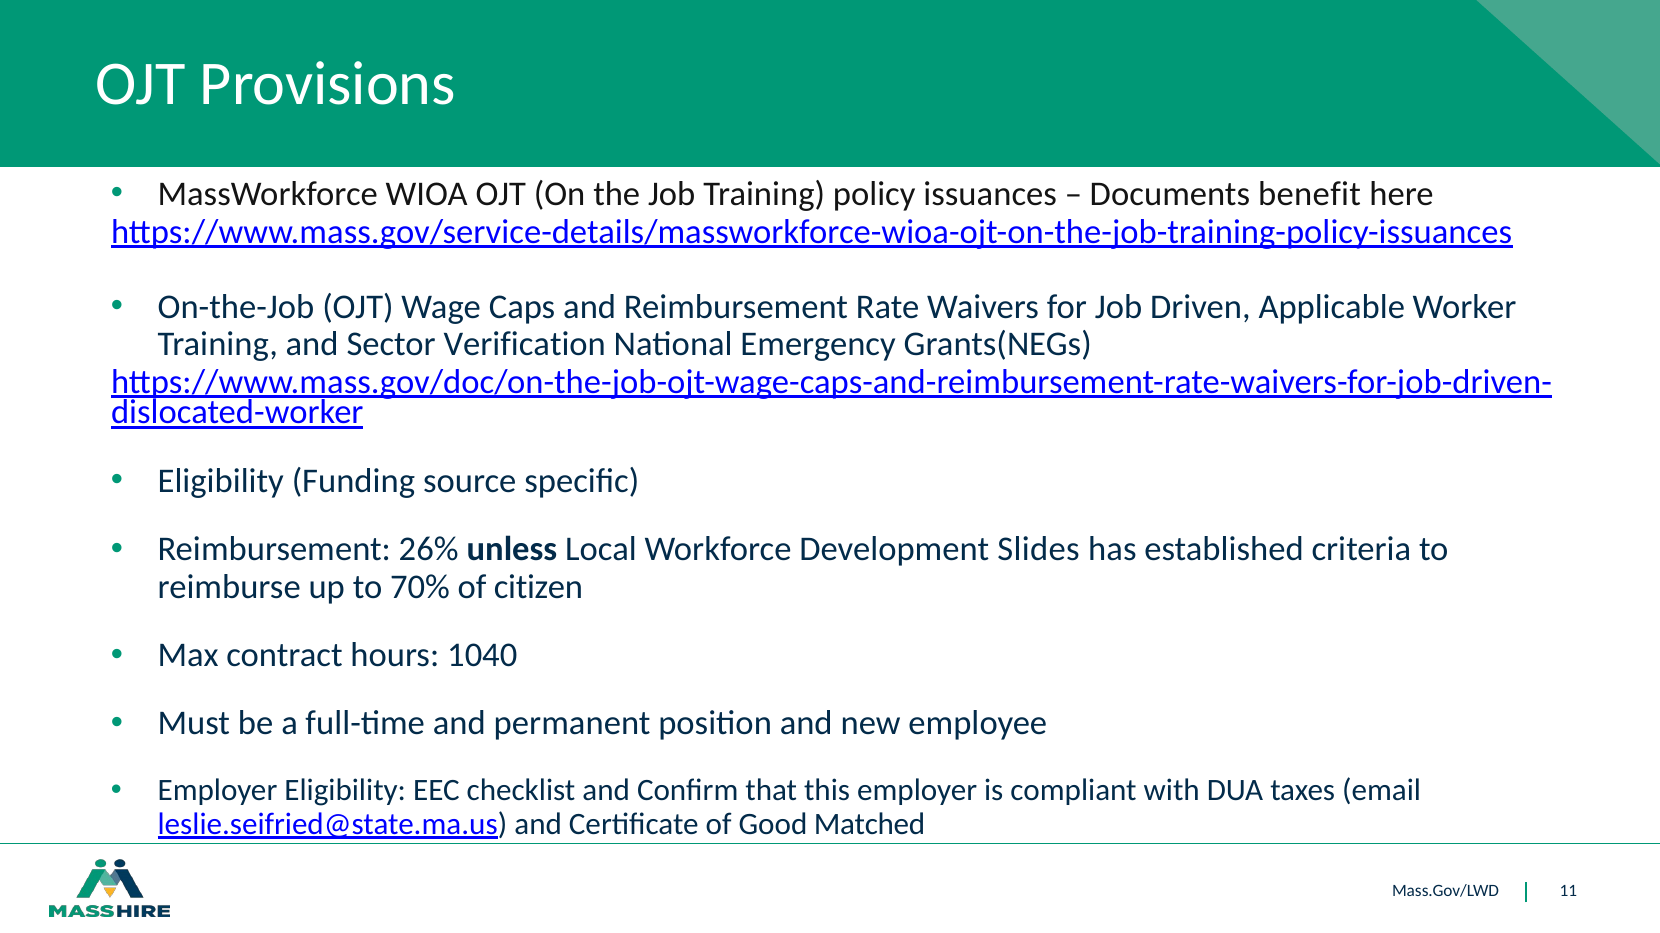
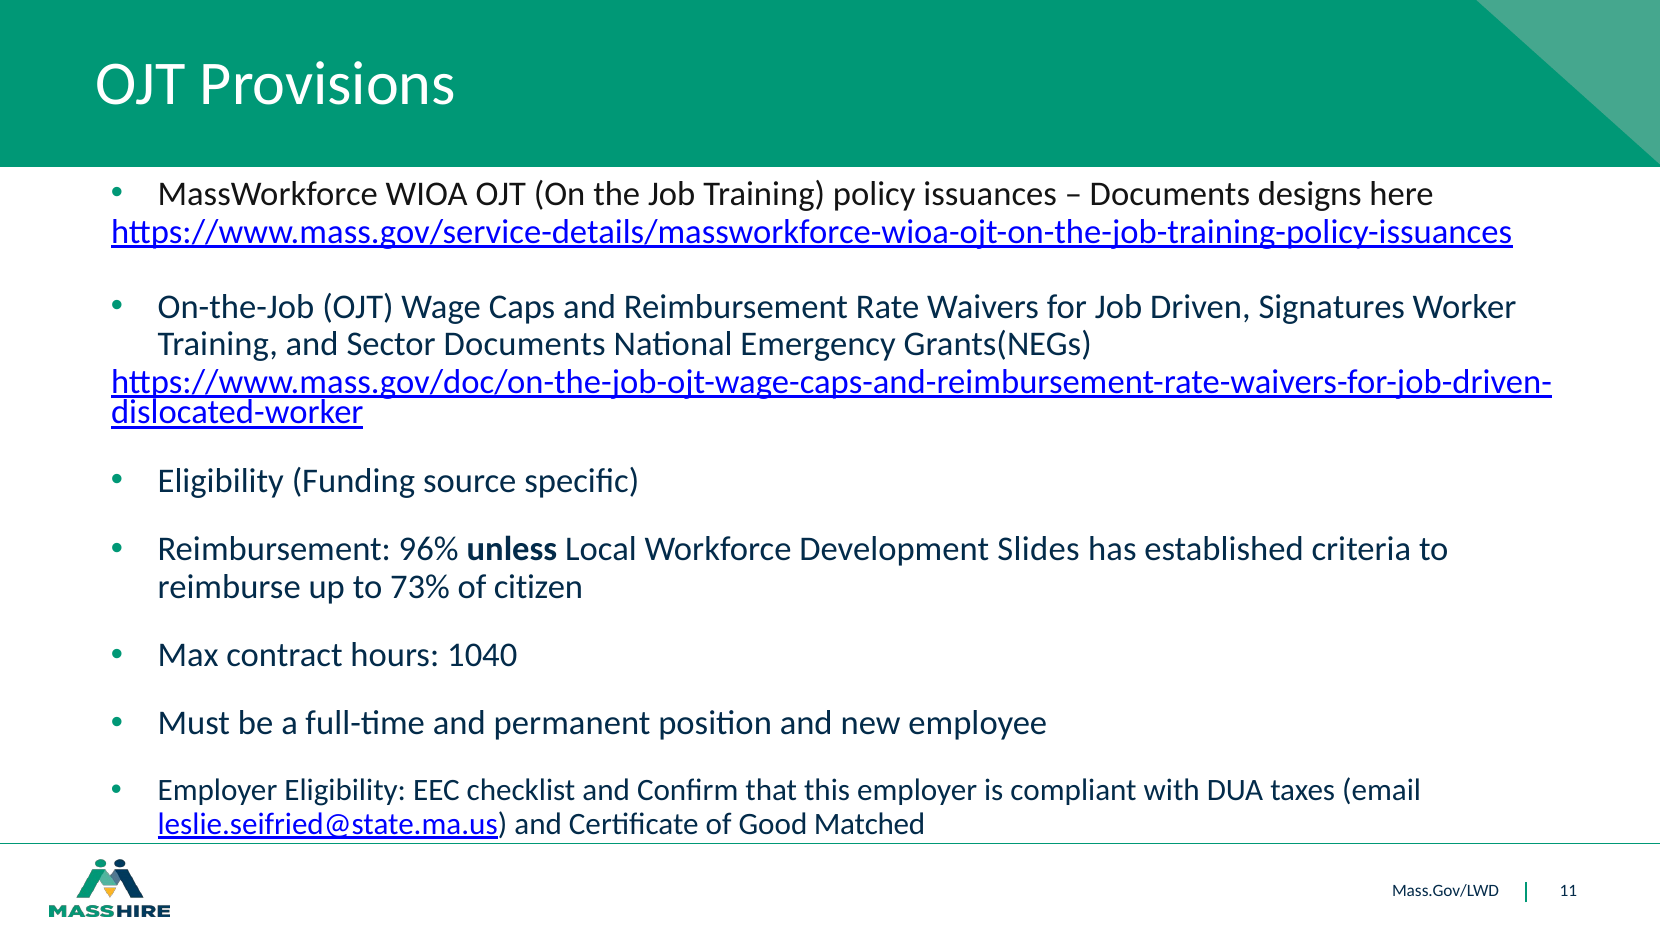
benefit: benefit -> designs (1310, 194)
Applicable: Applicable -> Signatures (1332, 307)
Sector Verification: Verification -> Documents (525, 344)
26%: 26% -> 96% (429, 550)
70%: 70% -> 73% (420, 587)
